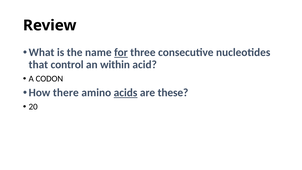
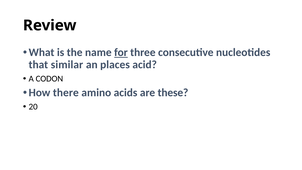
control: control -> similar (67, 65)
within: within -> places (115, 65)
acids underline: present -> none (126, 93)
